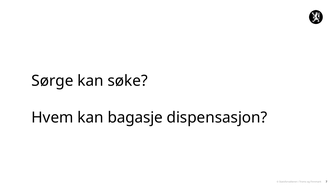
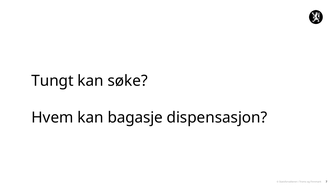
Sørge: Sørge -> Tungt (52, 81)
